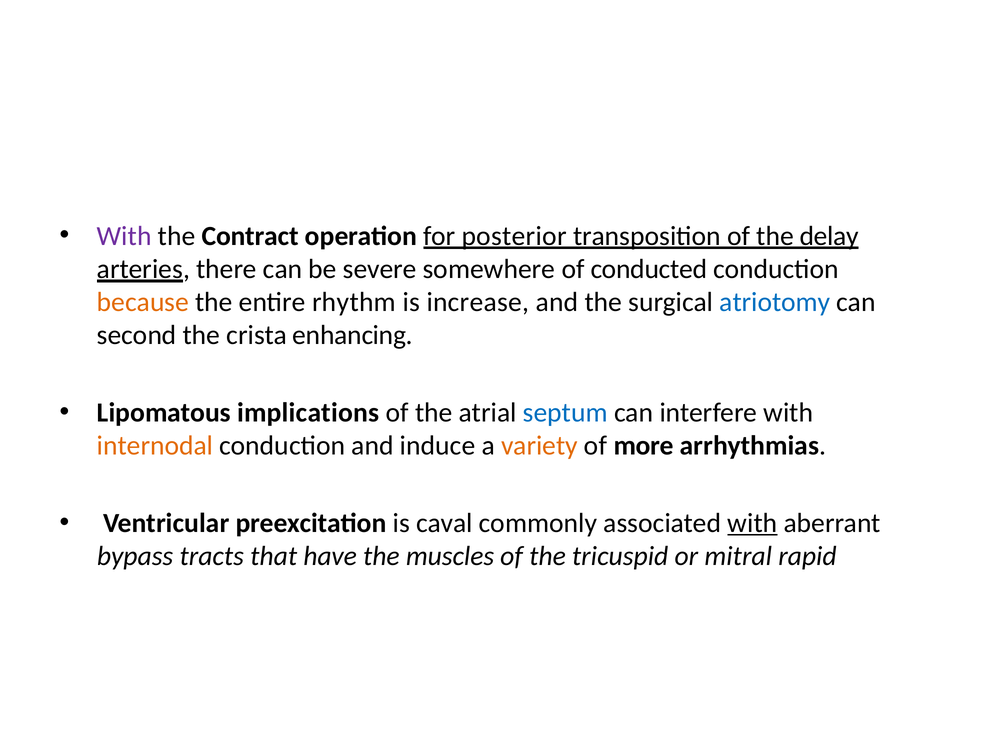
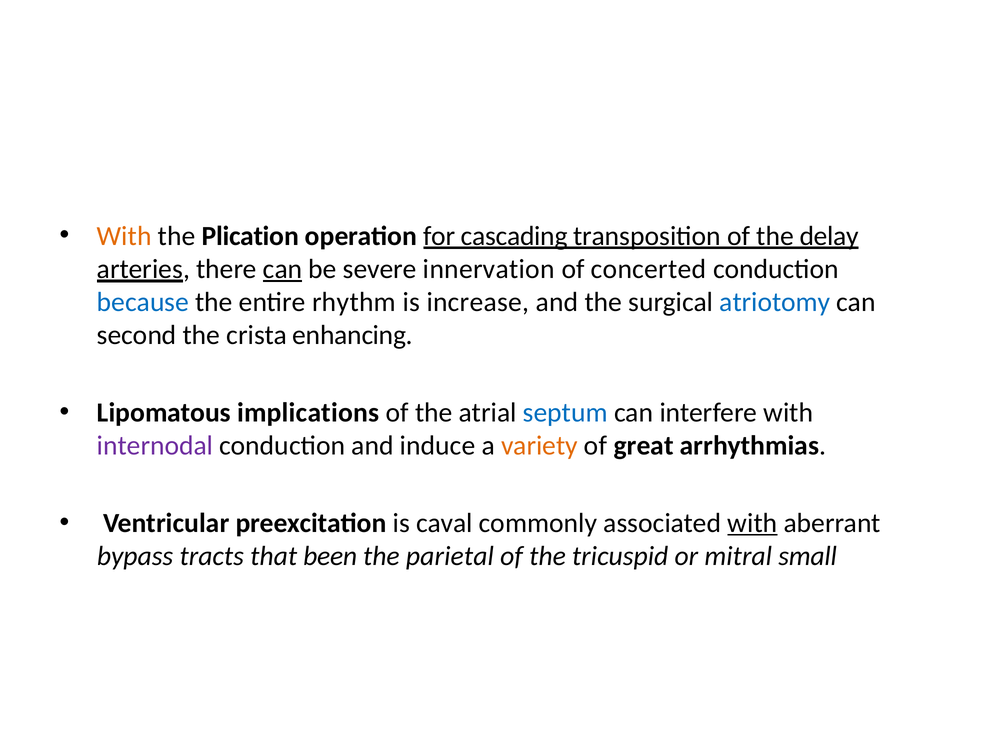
With colour: purple -> orange (124, 236)
Contract: Contract -> Plication (250, 236)
posterior: posterior -> cascading (514, 236)
can underline: none -> present (283, 269)
somewhere: somewhere -> innervation (489, 269)
conducted: conducted -> concerted (649, 269)
because colour: orange -> blue (143, 302)
internodal colour: orange -> purple (155, 446)
more: more -> great (644, 446)
have: have -> been (330, 556)
muscles: muscles -> parietal (450, 556)
rapid: rapid -> small (808, 556)
